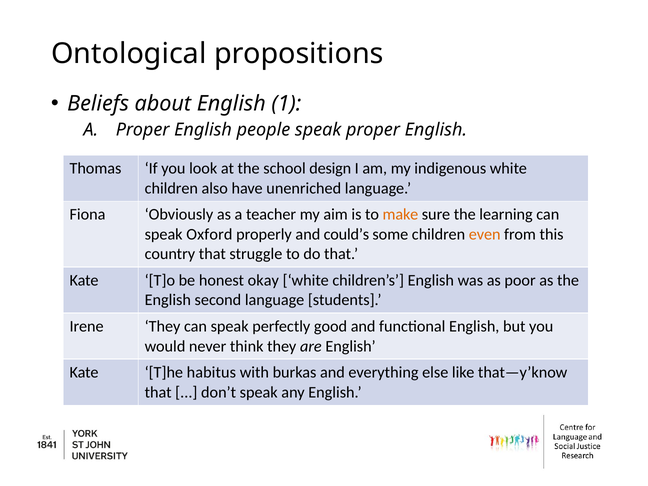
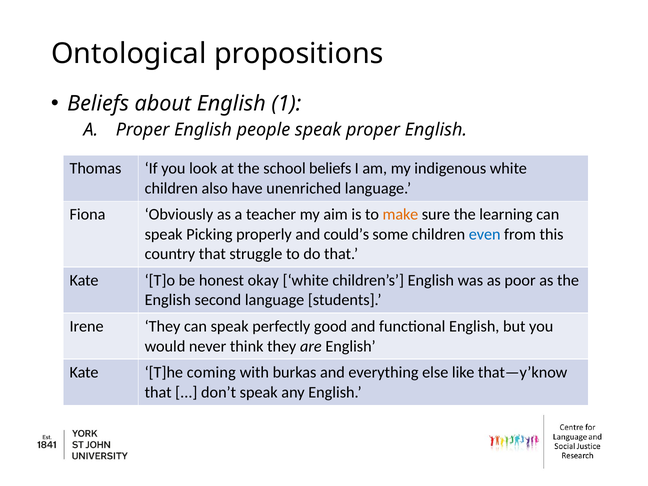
school design: design -> beliefs (330, 168)
Oxford: Oxford -> Picking (209, 234)
even colour: orange -> blue (485, 234)
habitus: habitus -> coming (211, 372)
